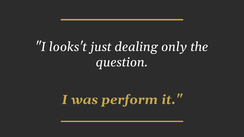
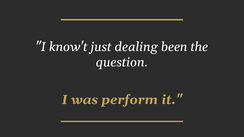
looks't: looks't -> know't (68, 47)
only: only -> been (174, 47)
